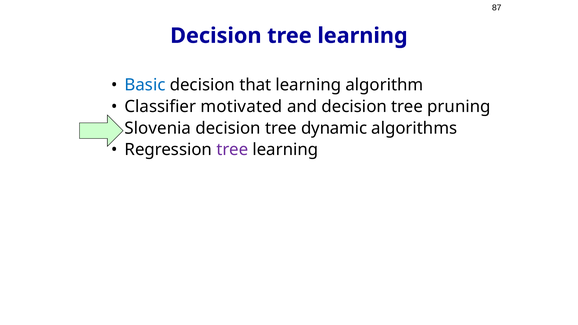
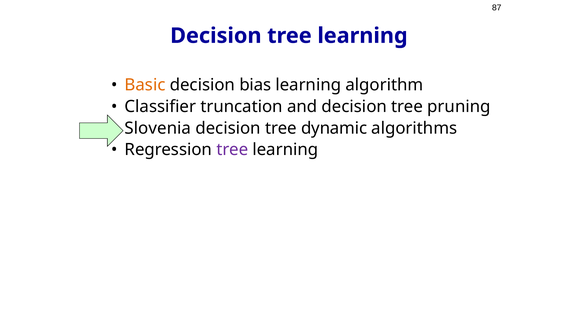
Basic colour: blue -> orange (145, 85)
that: that -> bias (255, 85)
motivated: motivated -> truncation (242, 107)
